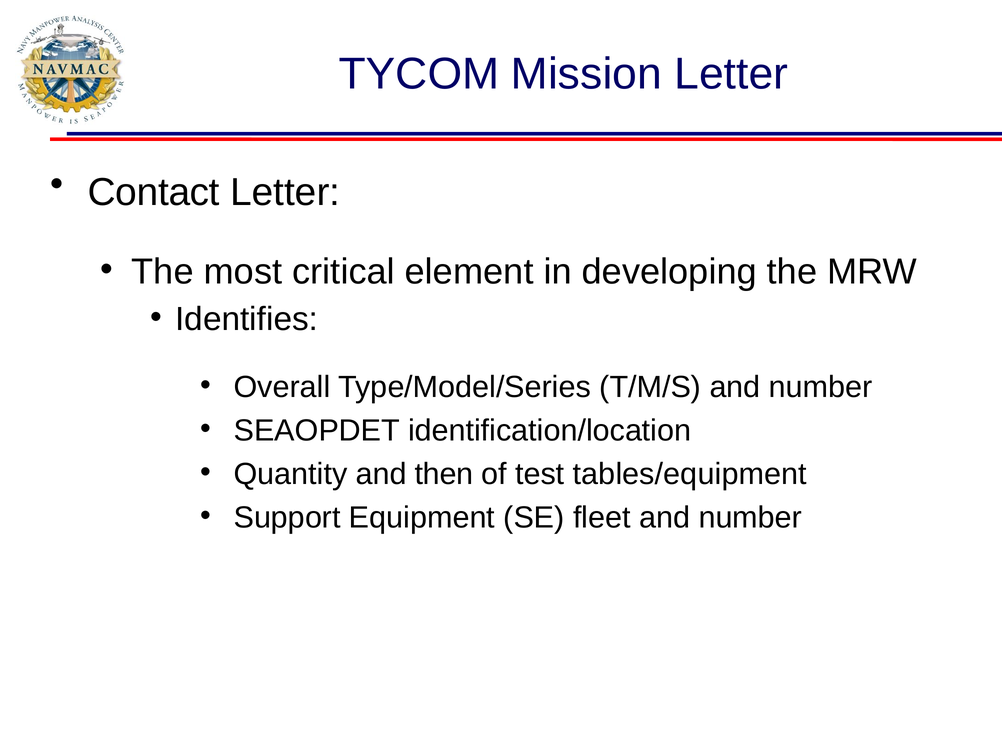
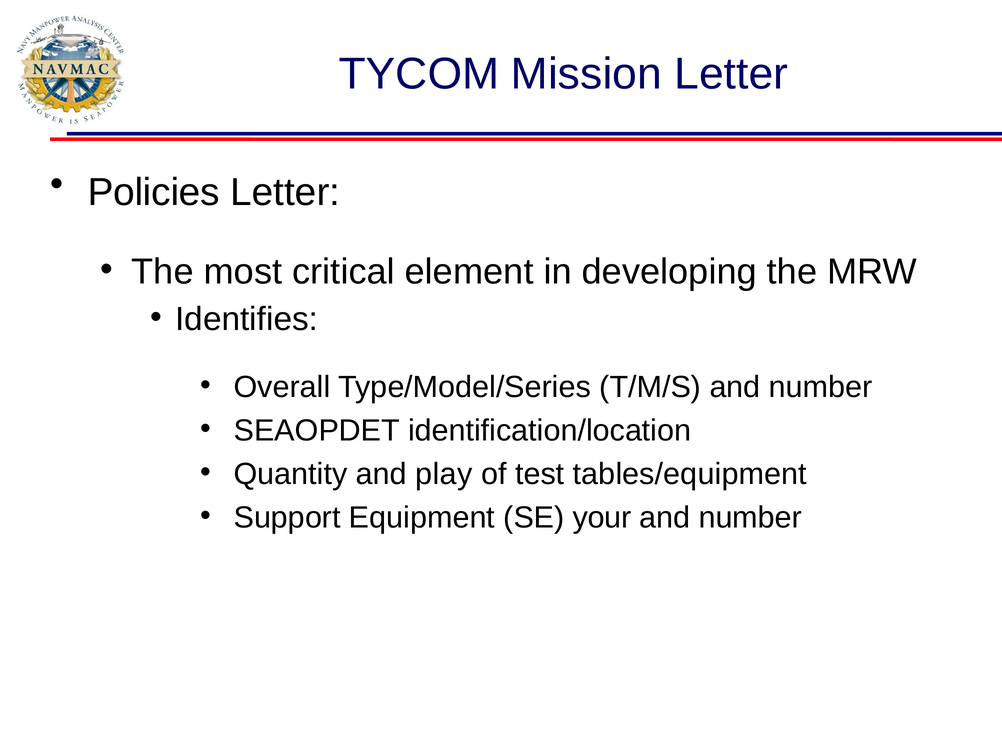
Contact: Contact -> Policies (154, 192)
then: then -> play (444, 474)
fleet: fleet -> your (602, 517)
